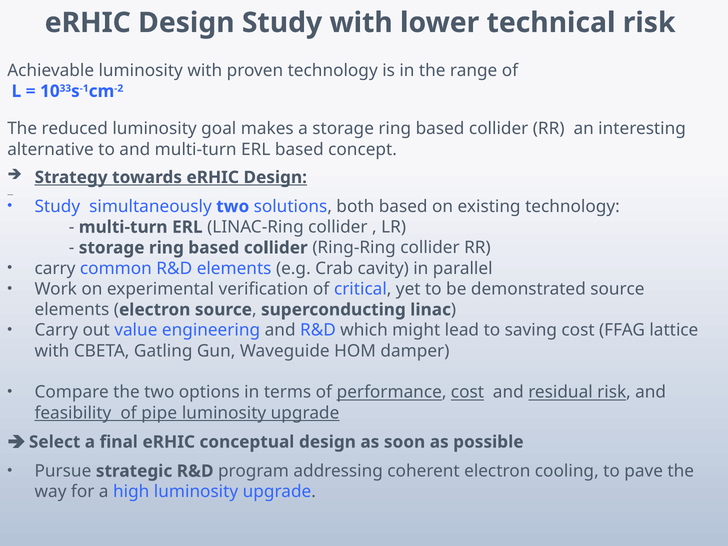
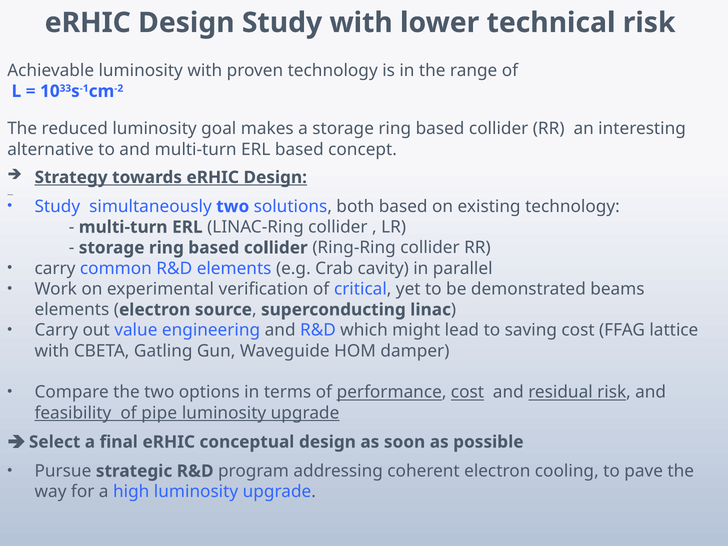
demonstrated source: source -> beams (617, 289)
